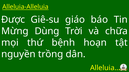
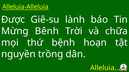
giáo: giáo -> lành (75, 20)
Dùng: Dùng -> Bênh (47, 31)
